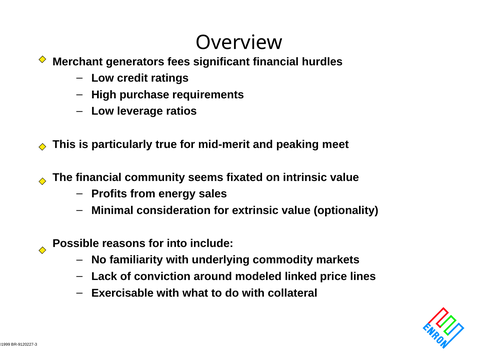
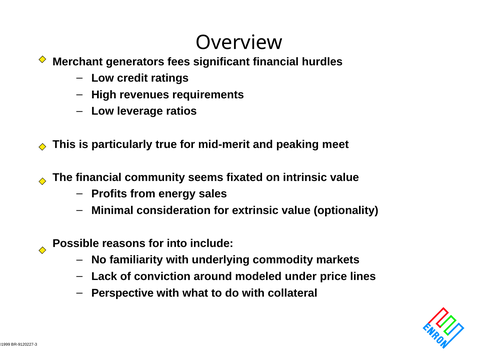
purchase: purchase -> revenues (144, 95)
linked: linked -> under (301, 277)
Exercisable: Exercisable -> Perspective (122, 293)
